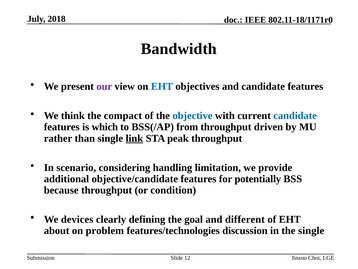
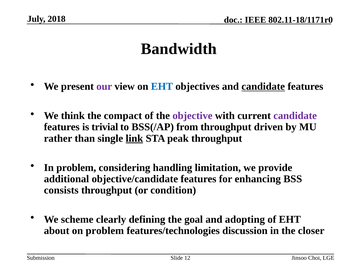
candidate underline: none -> present (263, 86)
objective colour: blue -> purple (192, 116)
candidate colour: blue -> purple (295, 116)
which: which -> trivial (105, 127)
In scenario: scenario -> problem (76, 167)
potentially: potentially -> enhancing (258, 179)
because: because -> consists (61, 190)
devices: devices -> scheme (77, 219)
different: different -> adopting (245, 219)
the single: single -> closer (311, 230)
